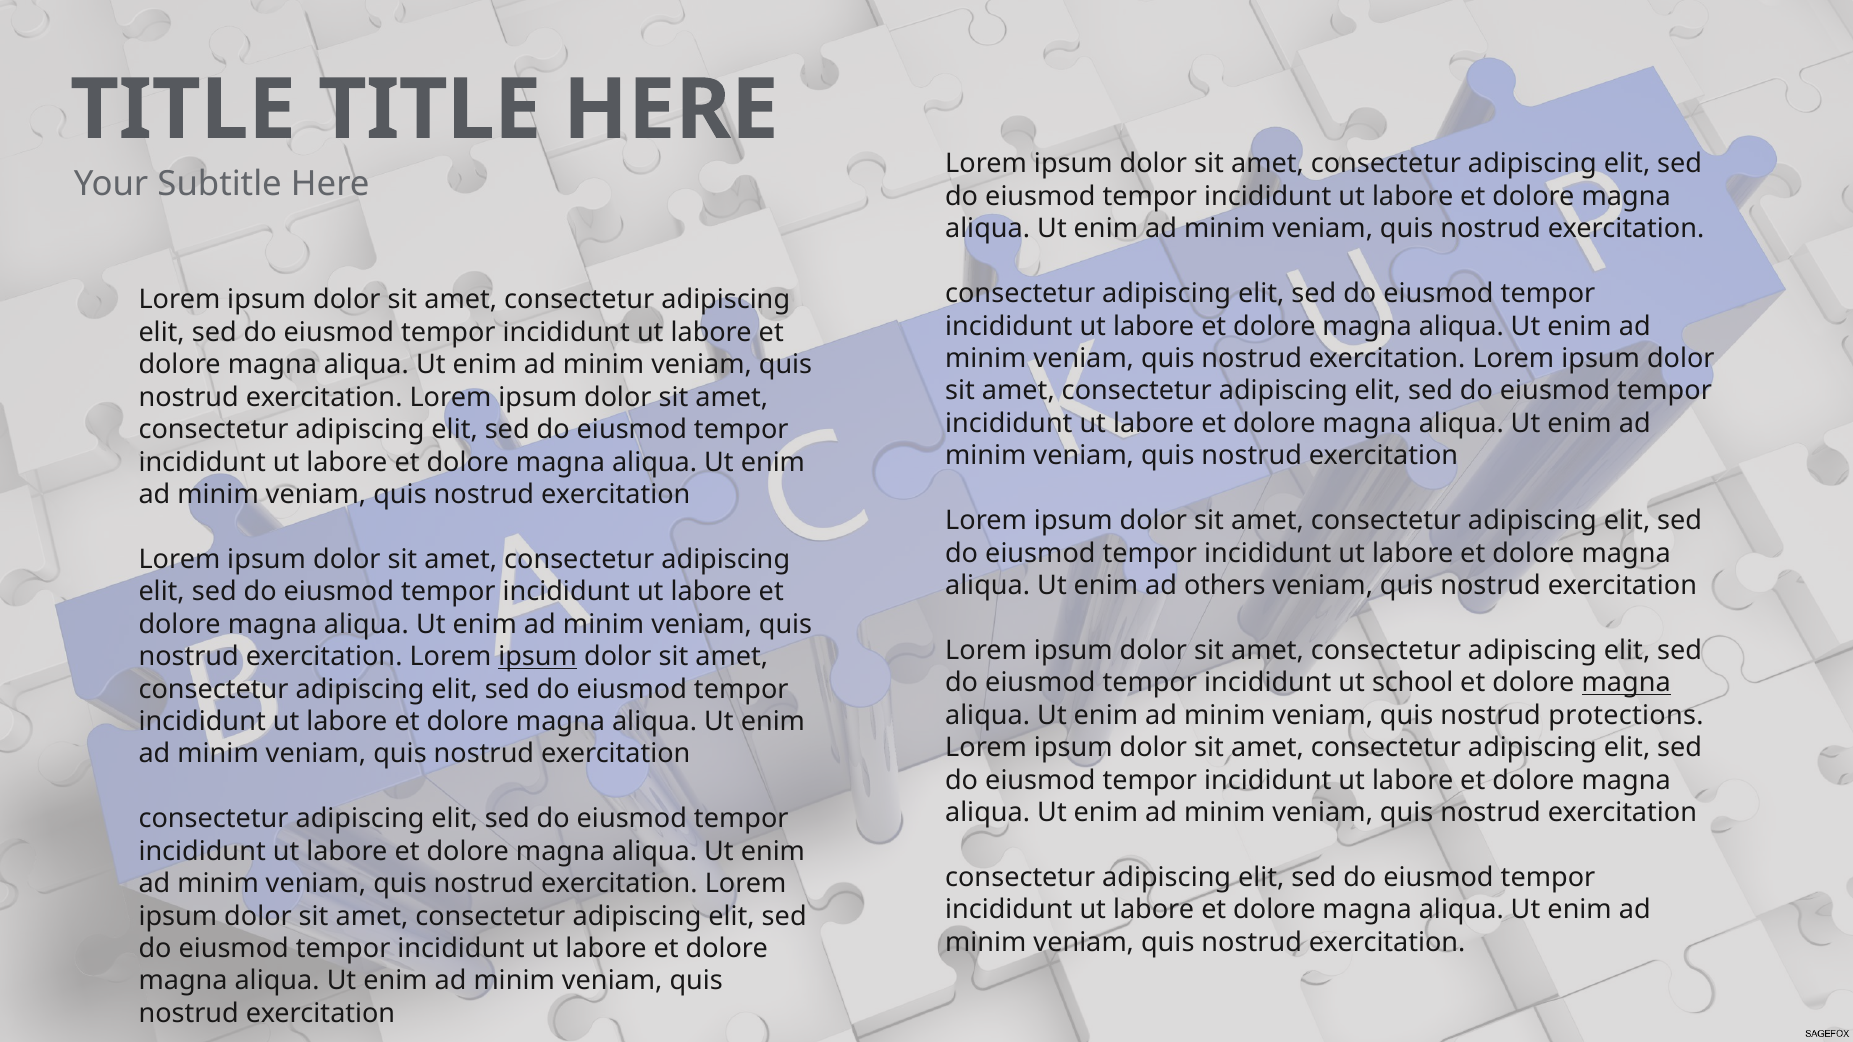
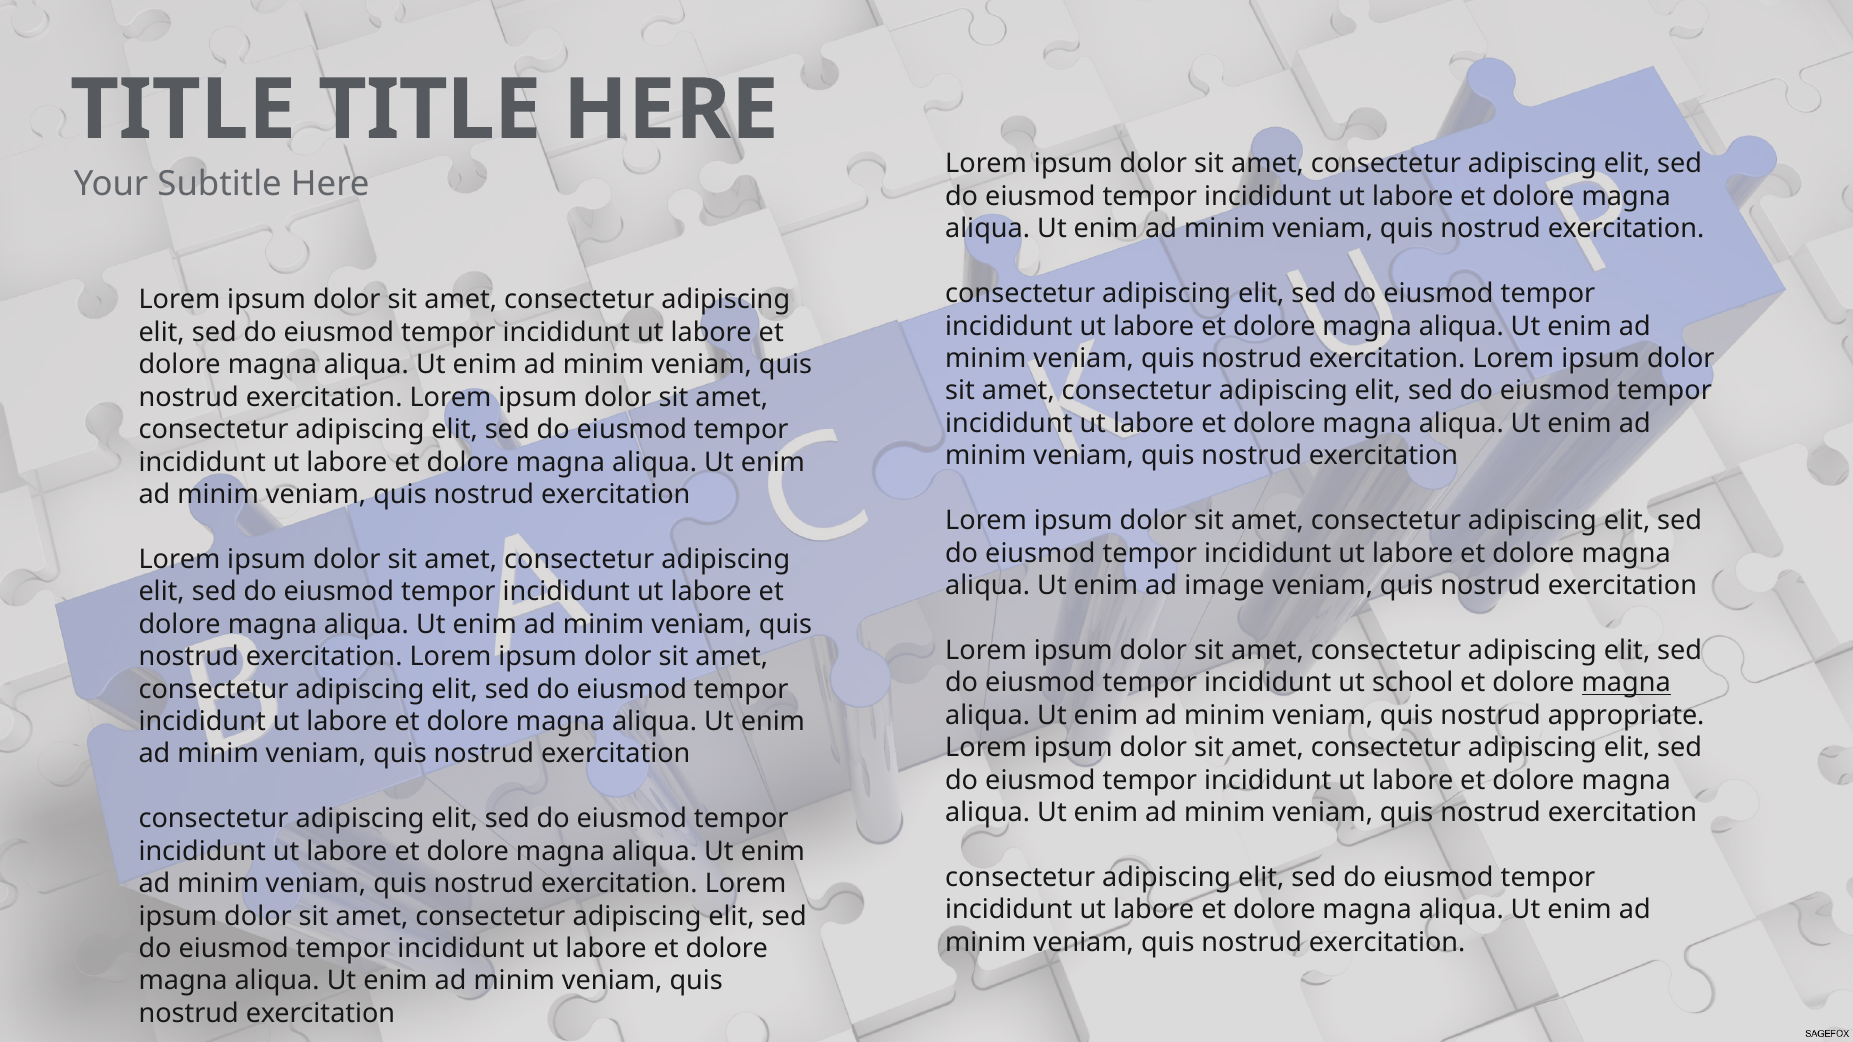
others: others -> image (1225, 586)
ipsum underline: present -> none (538, 657)
protections: protections -> appropriate (1626, 716)
